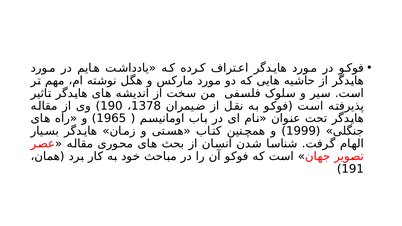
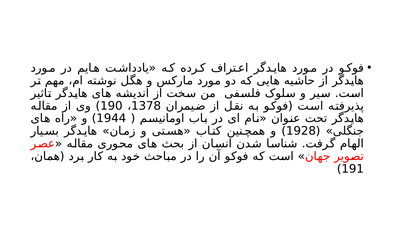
1965: 1965 -> 1944 (111, 119)
1999: 1999 -> 1928 (301, 131)
